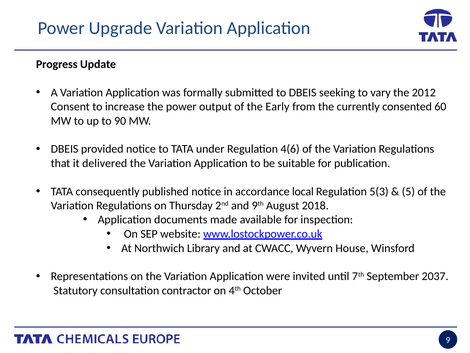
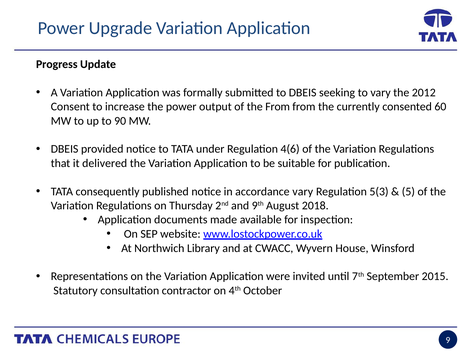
the Early: Early -> From (278, 107)
accordance local: local -> vary (303, 191)
2037: 2037 -> 2015 (435, 276)
